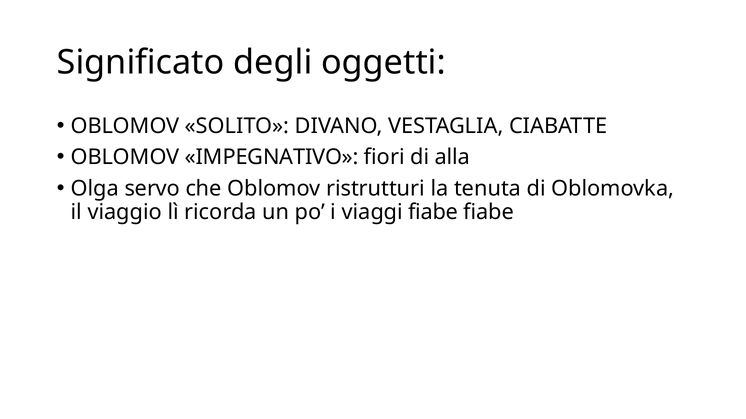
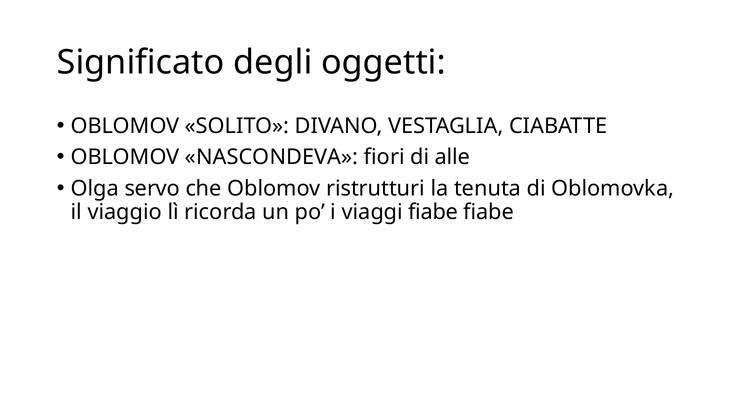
IMPEGNATIVO: IMPEGNATIVO -> NASCONDEVA (272, 157)
alla: alla -> alle (452, 157)
